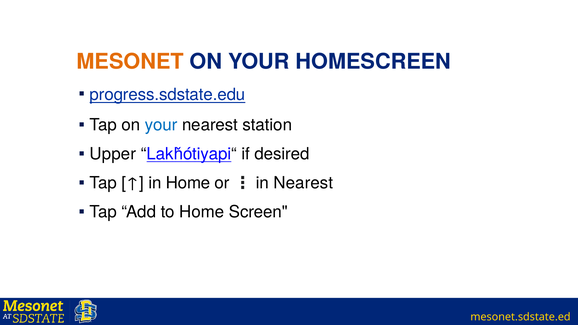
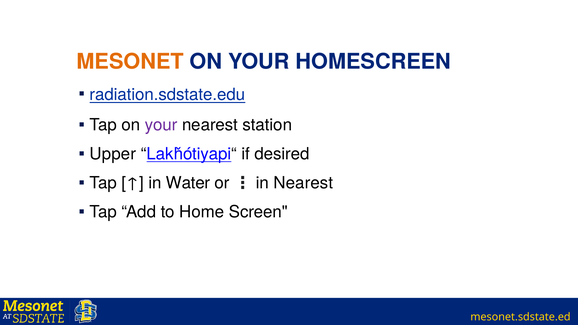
progress.sdstate.edu: progress.sdstate.edu -> radiation.sdstate.edu (167, 95)
your colour: blue -> purple (161, 125)
in Home: Home -> Water (188, 183)
